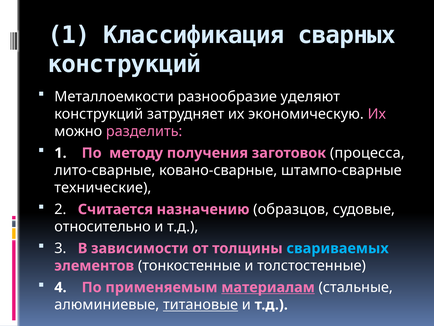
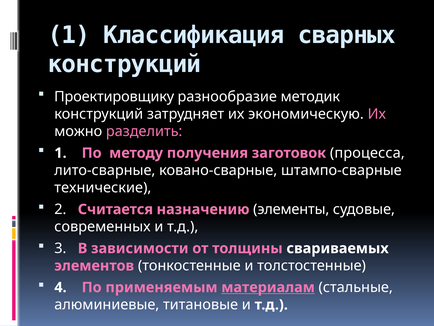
Металлоемкости: Металлоемкости -> Проектировщику (114, 96)
уделяют: уделяют -> методик (310, 96)
образцов: образцов -> элементы (291, 209)
относительно: относительно -> современных (102, 226)
свариваемых colour: light blue -> white (338, 248)
титановые underline: present -> none (201, 304)
